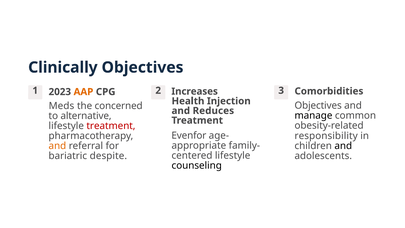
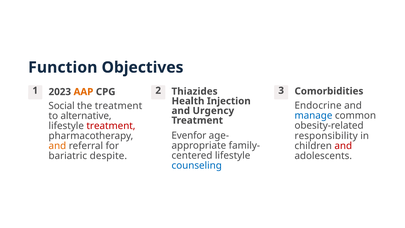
Clinically: Clinically -> Function (63, 67)
Increases: Increases -> Thiazides (195, 91)
Objectives: Objectives -> Endocrine (318, 106)
Meds: Meds -> Social (62, 106)
the concerned: concerned -> treatment (119, 106)
Reduces: Reduces -> Urgency (213, 111)
manage colour: black -> blue (313, 116)
and colour: black -> red (343, 146)
counseling colour: black -> blue (197, 166)
